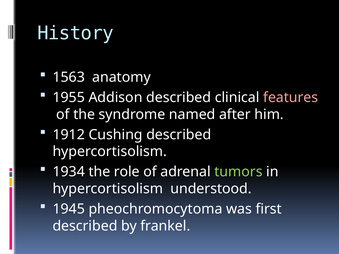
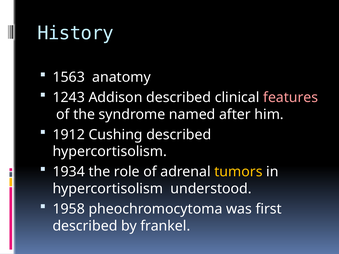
1955: 1955 -> 1243 (69, 98)
tumors colour: light green -> yellow (238, 172)
1945: 1945 -> 1958 (69, 209)
